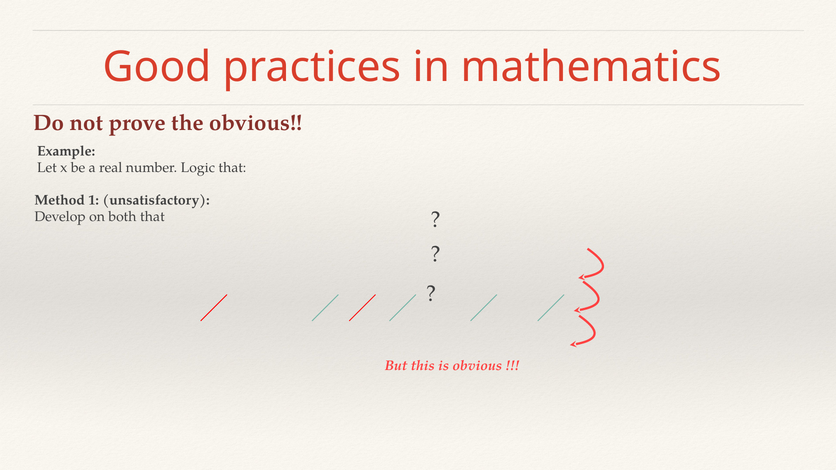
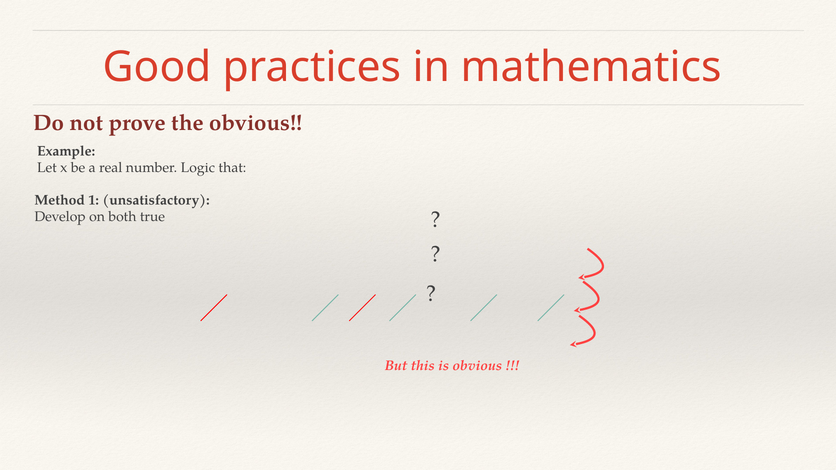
both that: that -> true (152, 217)
